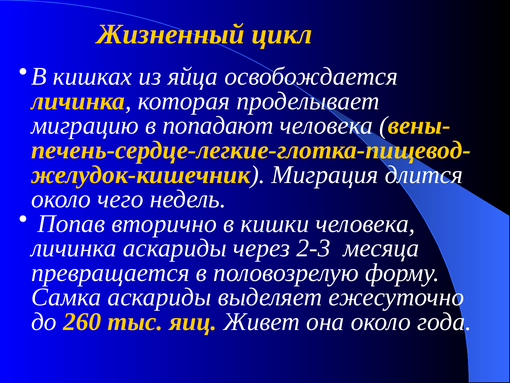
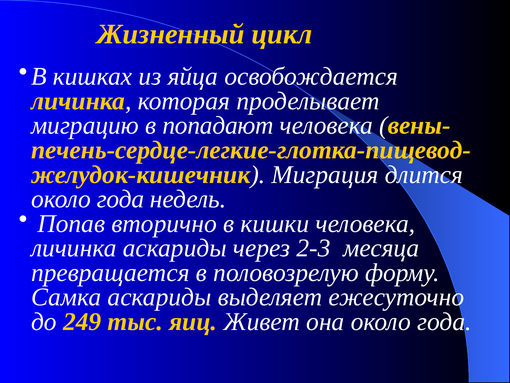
чего: чего -> года (121, 199)
260: 260 -> 249 (82, 321)
